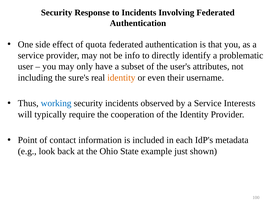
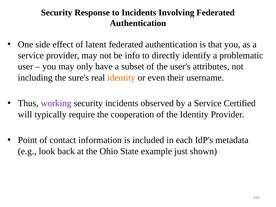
quota: quota -> latent (96, 44)
working colour: blue -> purple (56, 103)
Interests: Interests -> Certified (240, 103)
